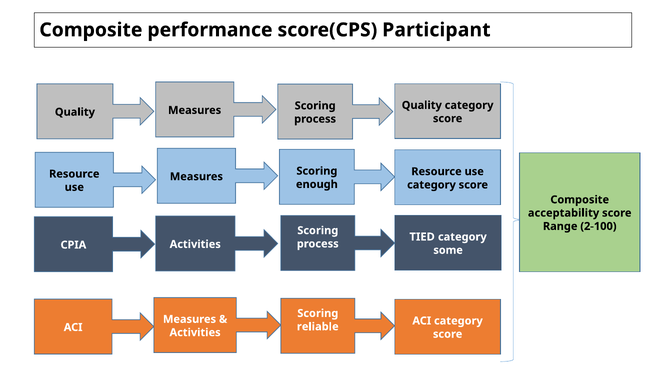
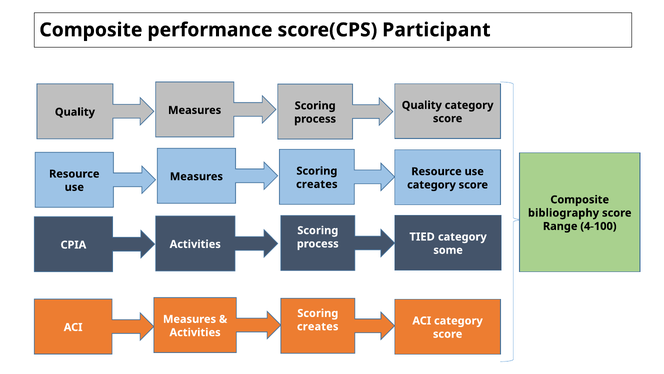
enough: enough -> creates (317, 184)
acceptability: acceptability -> bibliography (563, 213)
2-100: 2-100 -> 4-100 (598, 226)
reliable: reliable -> creates (318, 326)
